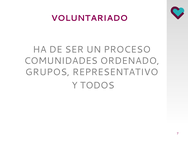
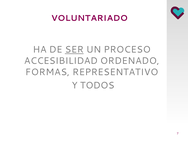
SER underline: none -> present (74, 50)
COMUNIDADES: COMUNIDADES -> ACCESIBILIDAD (61, 61)
GRUPOS: GRUPOS -> FORMAS (48, 72)
